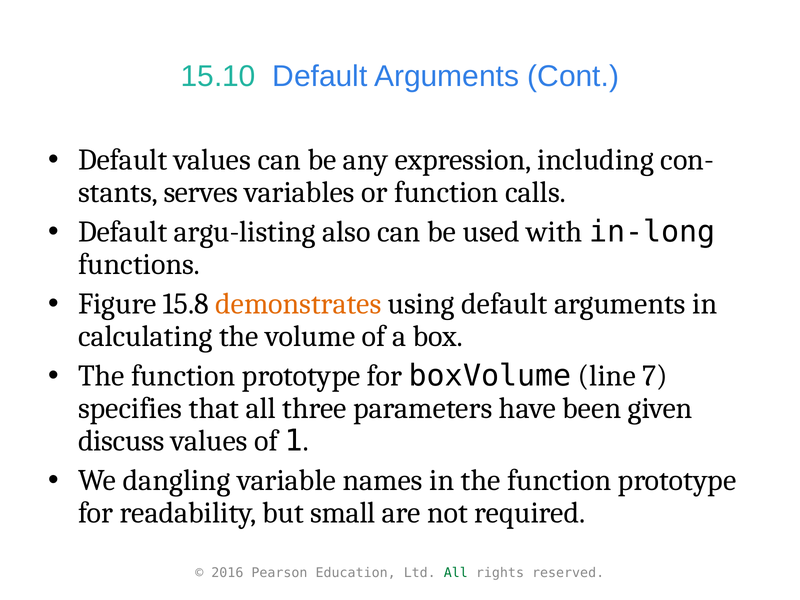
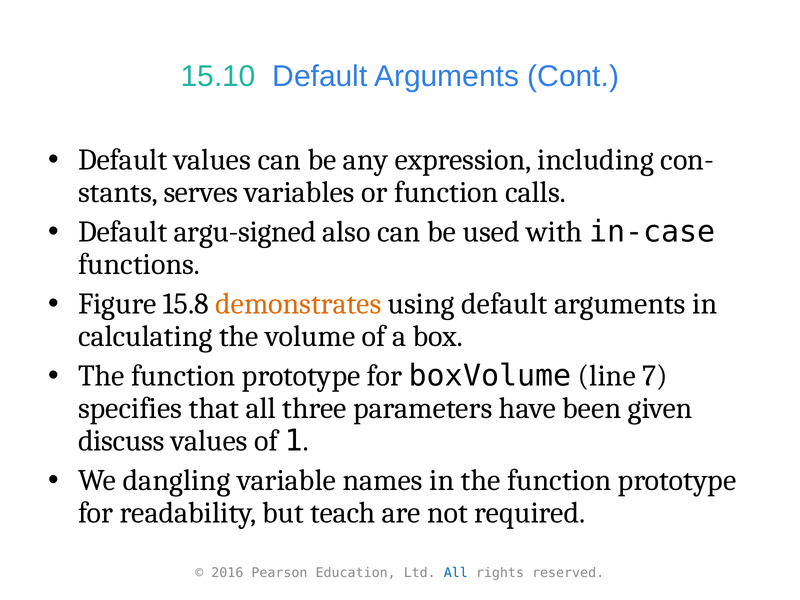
argu-listing: argu-listing -> argu-signed (245, 232)
in-long: in-long -> in-case (652, 232)
small: small -> teach (343, 513)
All colour: green -> blue (456, 573)
